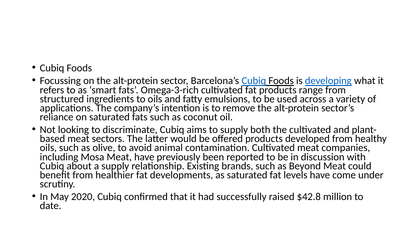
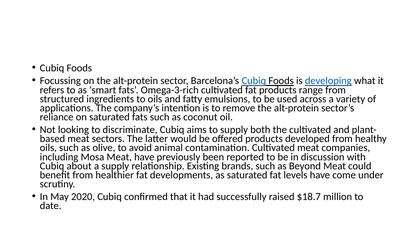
$42.8: $42.8 -> $18.7 (309, 196)
